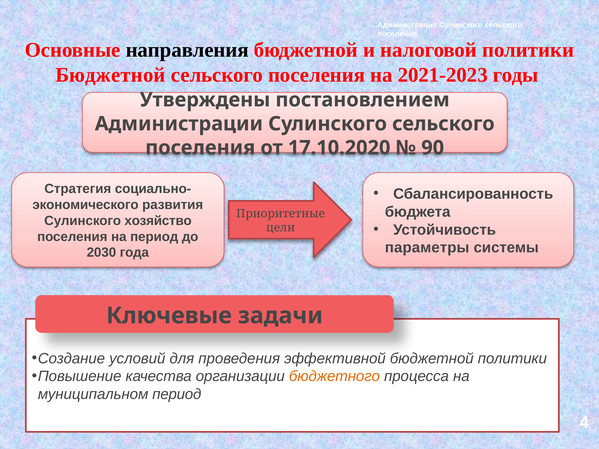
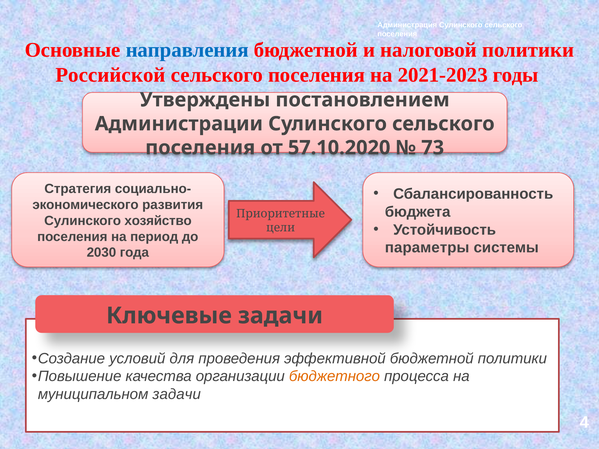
направления colour: black -> blue (187, 50)
Бюджетной: Бюджетной -> Российской (110, 75)
17.10.2020: 17.10.2020 -> 57.10.2020 (339, 148)
90: 90 -> 73 (433, 148)
муниципальном период: период -> задачи (177, 395)
